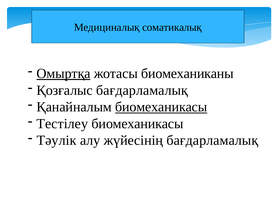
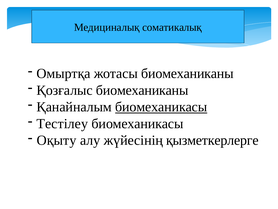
Омыртқа underline: present -> none (64, 73)
Қозғалыс бағдарламалық: бағдарламалық -> биомеханиканы (142, 90)
Тәулік: Тәулік -> Оқыту (57, 140)
жүйесінің бағдарламалық: бағдарламалық -> қызметкерлерге (212, 140)
